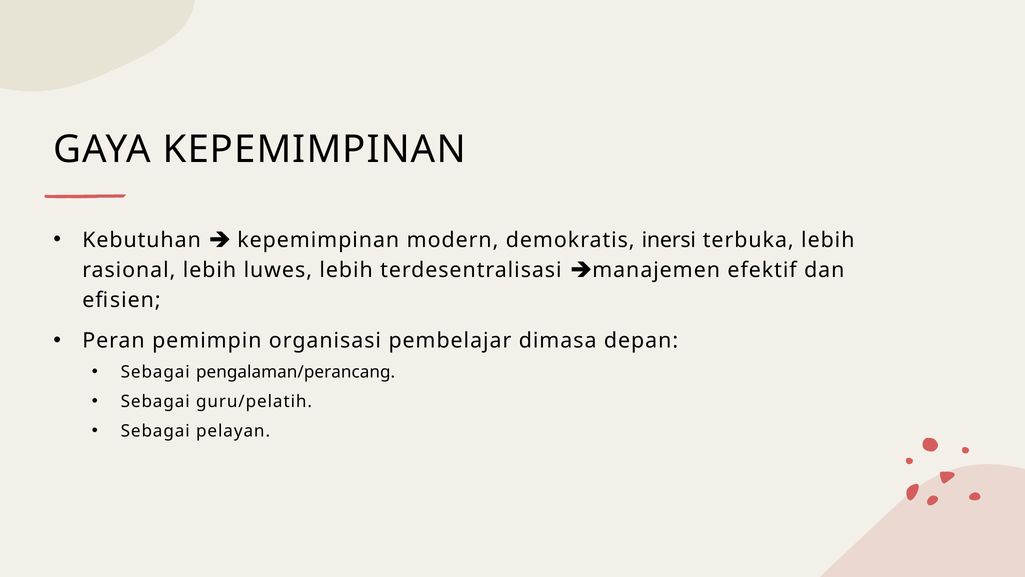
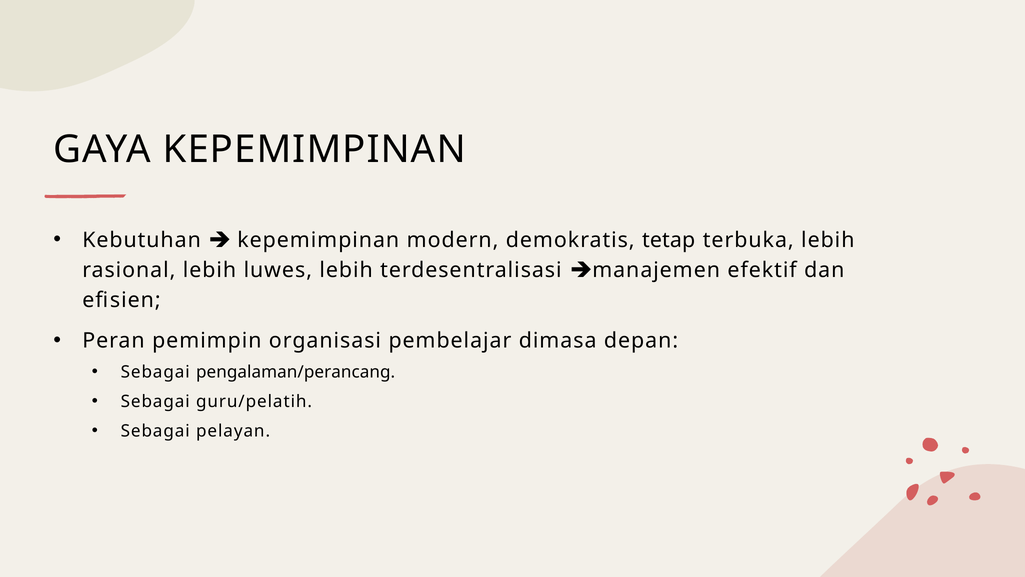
inersi: inersi -> tetap (669, 240)
